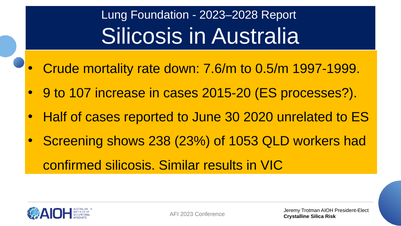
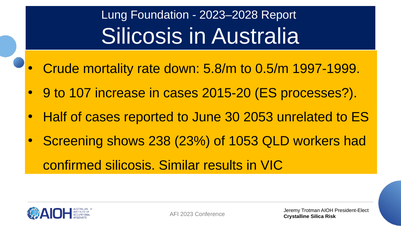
7.6/m: 7.6/m -> 5.8/m (220, 69)
2020: 2020 -> 2053 (258, 117)
